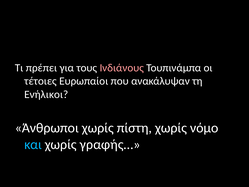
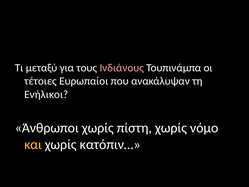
πρέπει: πρέπει -> μεταξύ (42, 68)
και colour: light blue -> yellow (33, 144)
γραφής…: γραφής… -> κατόπιν… (110, 144)
